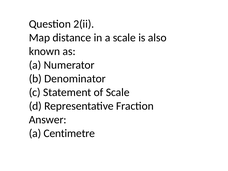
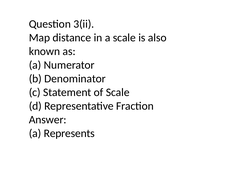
2(ii: 2(ii -> 3(ii (84, 24)
Centimetre: Centimetre -> Represents (69, 133)
